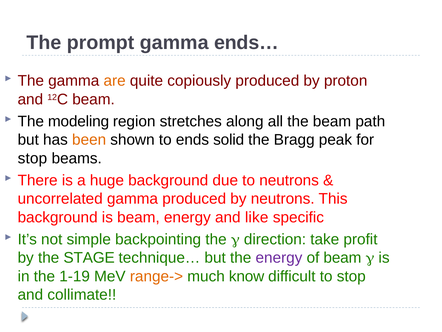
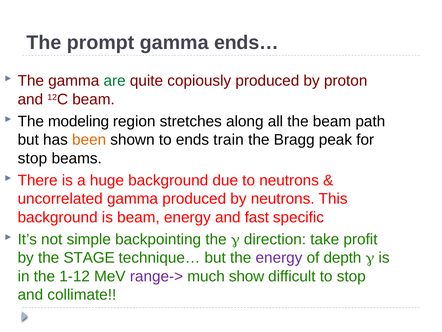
are colour: orange -> green (115, 81)
solid: solid -> train (229, 140)
like: like -> fast (257, 217)
of beam: beam -> depth (342, 258)
1-19: 1-19 -> 1-12 (75, 276)
range-> colour: orange -> purple (156, 276)
know: know -> show (247, 276)
